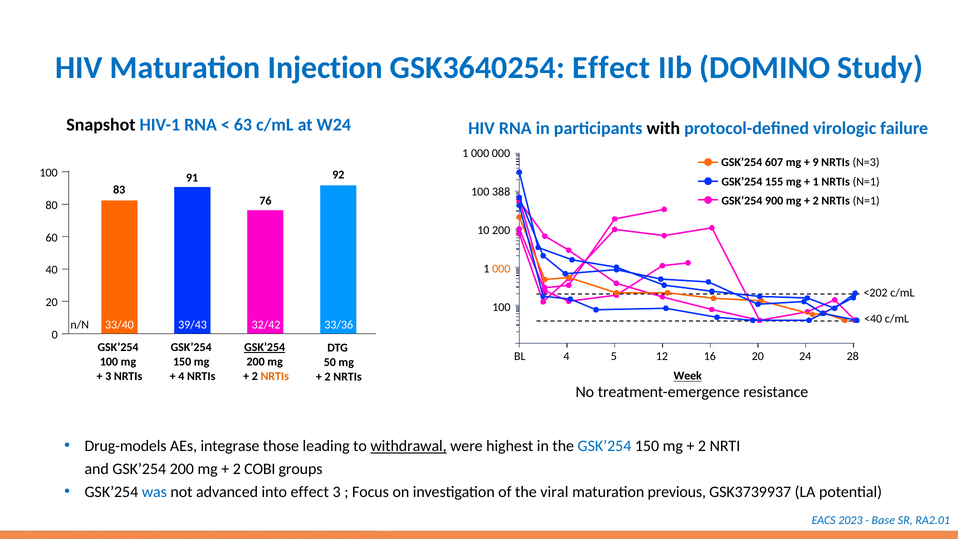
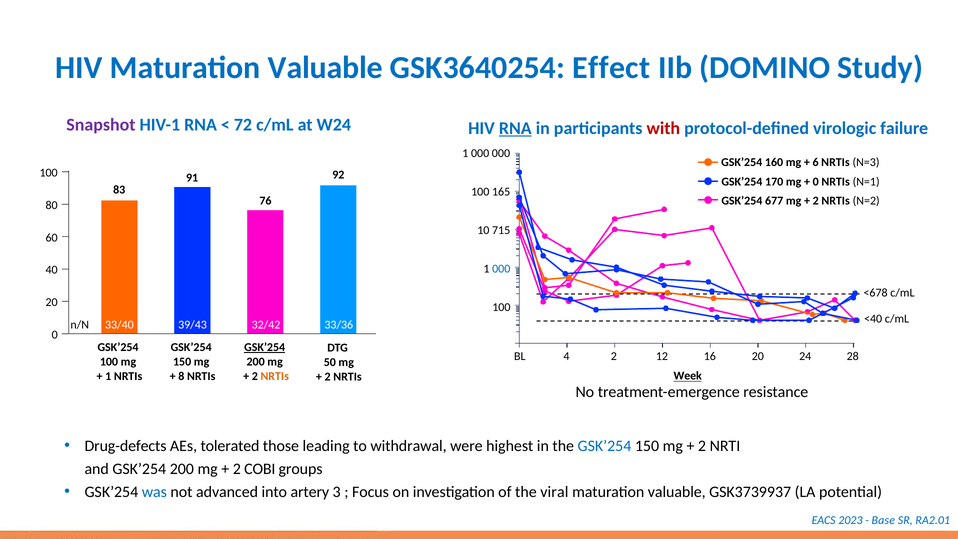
HIV Maturation Injection: Injection -> Valuable (325, 67)
Snapshot colour: black -> purple (101, 125)
63: 63 -> 72 (243, 125)
RNA underline: none -> present (515, 128)
with colour: black -> red (663, 128)
607: 607 -> 160 (774, 162)
9: 9 -> 6 (816, 162)
155: 155 -> 170 (774, 182)
1: 1 -> 0 (816, 182)
388: 388 -> 165 (501, 192)
900: 900 -> 677 (774, 201)
2 NRTIs N=1: N=1 -> N=2 (866, 201)
10 200: 200 -> 715 (501, 230)
000 colour: orange -> blue (501, 269)
<202: <202 -> <678 (876, 293)
4 5: 5 -> 2 (614, 356)
3: 3 -> 1 (108, 376)
4: 4 -> 8 (181, 376)
Drug-models: Drug-models -> Drug-defects (126, 446)
integrase: integrase -> tolerated (230, 446)
withdrawal underline: present -> none (409, 446)
into effect: effect -> artery (310, 492)
previous: previous -> valuable (677, 492)
